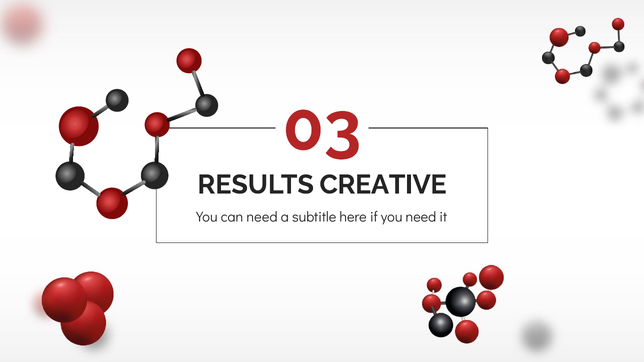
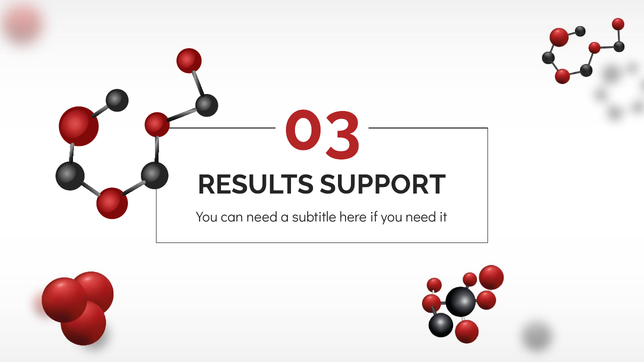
CREATIVE: CREATIVE -> SUPPORT (383, 185)
